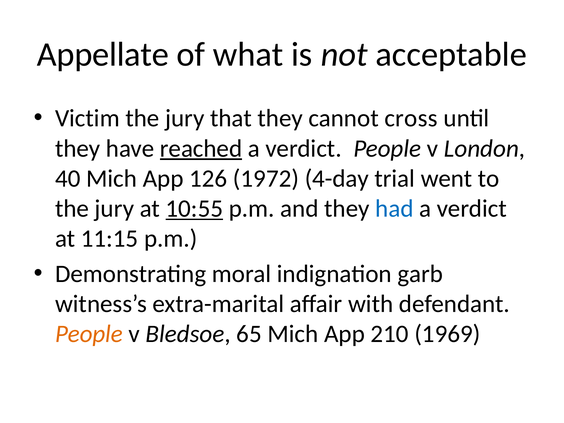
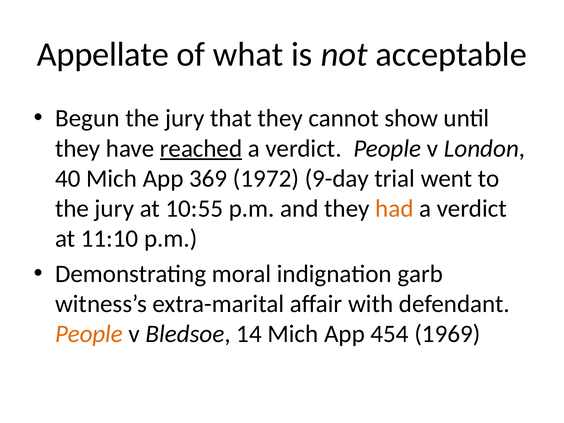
Victim: Victim -> Begun (87, 118)
cross: cross -> show (411, 118)
126: 126 -> 369 (208, 178)
4-day: 4-day -> 9-day (337, 178)
10:55 underline: present -> none (194, 209)
had colour: blue -> orange (394, 209)
11:15: 11:15 -> 11:10 (110, 239)
65: 65 -> 14 (249, 334)
210: 210 -> 454 (390, 334)
